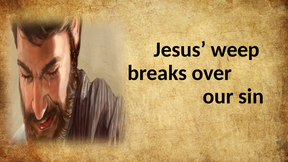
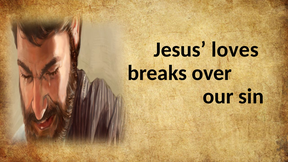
weep: weep -> loves (235, 50)
